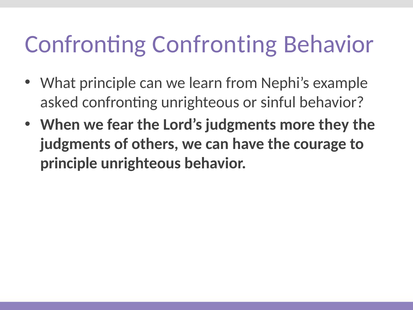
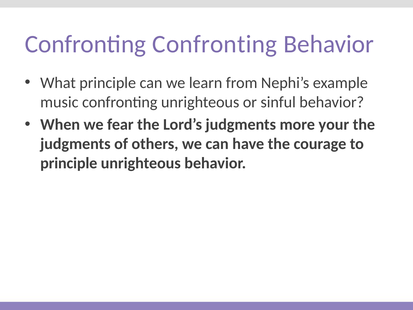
asked: asked -> music (59, 102)
they: they -> your (334, 125)
